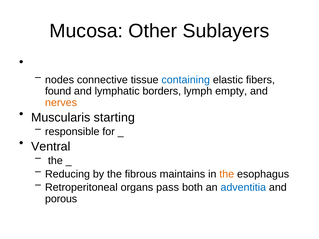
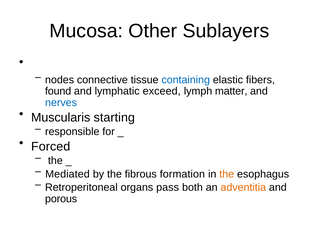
borders: borders -> exceed (162, 91)
empty: empty -> matter (231, 91)
nerves colour: orange -> blue (61, 103)
Ventral: Ventral -> Forced (51, 147)
Reducing: Reducing -> Mediated (67, 174)
maintains: maintains -> formation (182, 174)
adventitia colour: blue -> orange (243, 188)
